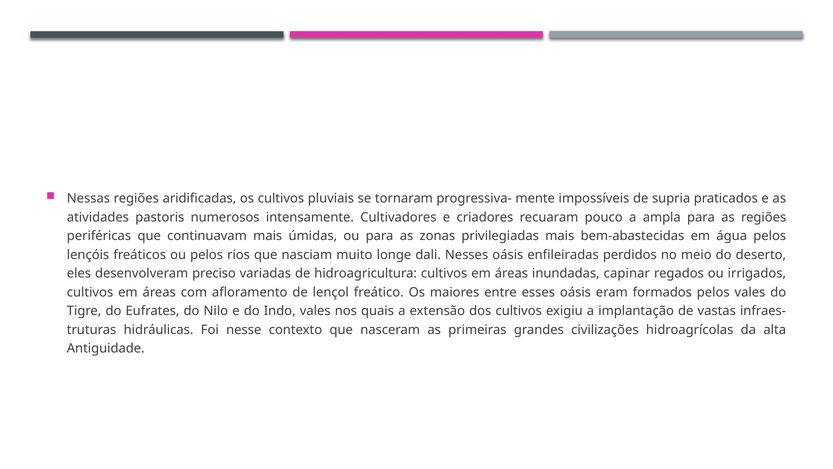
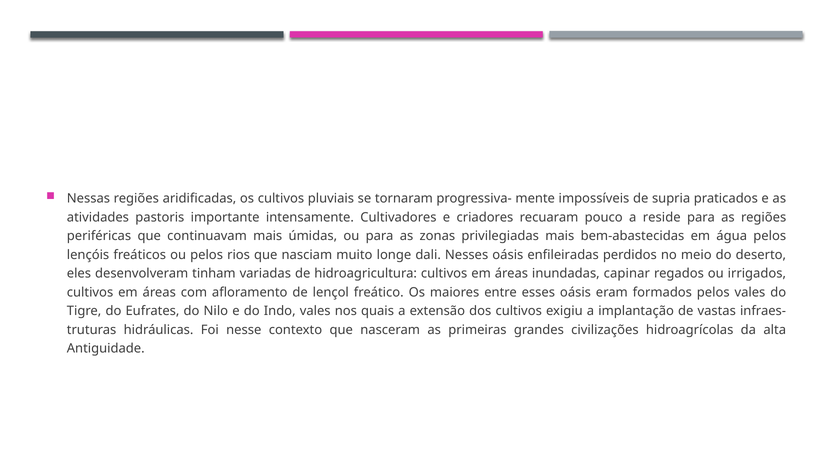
numerosos: numerosos -> importante (225, 217)
ampla: ampla -> reside (662, 217)
preciso: preciso -> tinham (214, 273)
